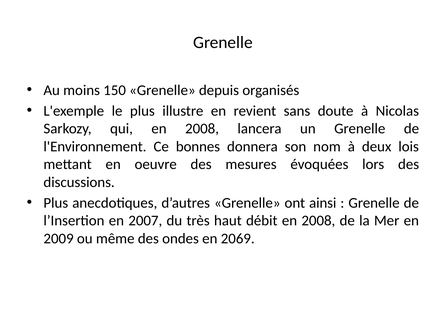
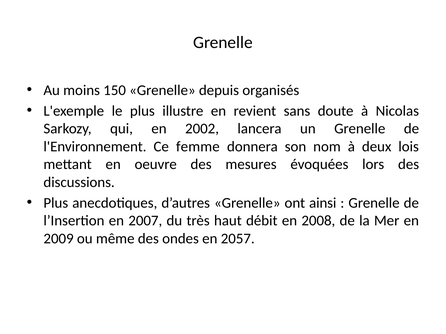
qui en 2008: 2008 -> 2002 (202, 129)
bonnes: bonnes -> femme (198, 147)
2069: 2069 -> 2057 (238, 239)
